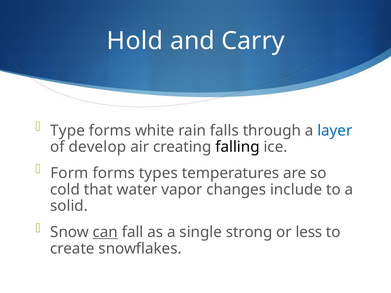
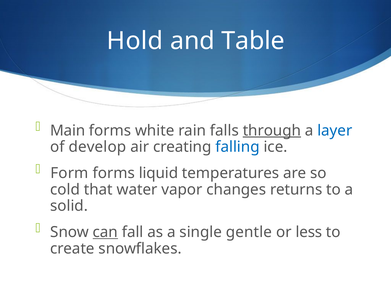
Carry: Carry -> Table (253, 41)
Type: Type -> Main (68, 131)
through underline: none -> present (272, 131)
falling colour: black -> blue (238, 147)
types: types -> liquid (158, 173)
include: include -> returns (296, 190)
strong: strong -> gentle (249, 232)
